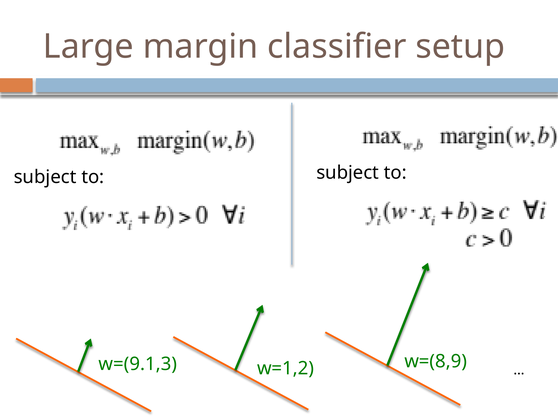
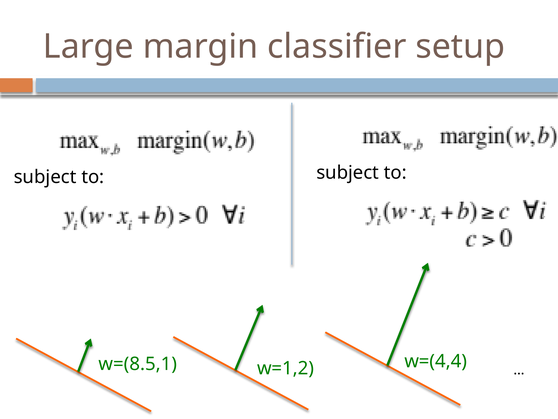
w=(9.1,3: w=(9.1,3 -> w=(8.5,1 (138, 364)
w=(8,9: w=(8,9 -> w=(4,4 (436, 361)
